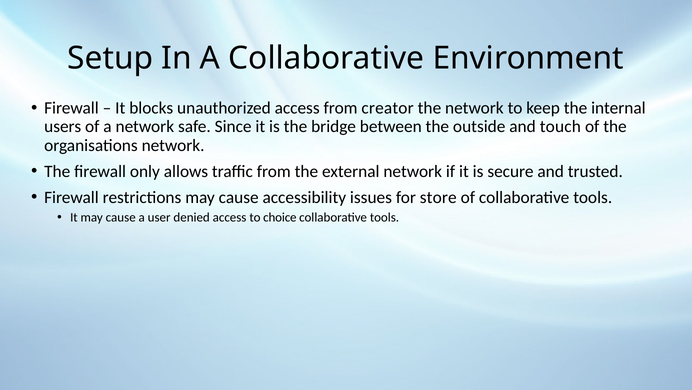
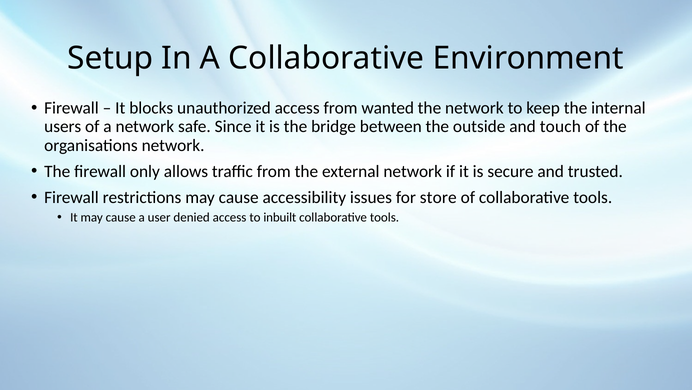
creator: creator -> wanted (388, 108)
choice: choice -> inbuilt (280, 217)
